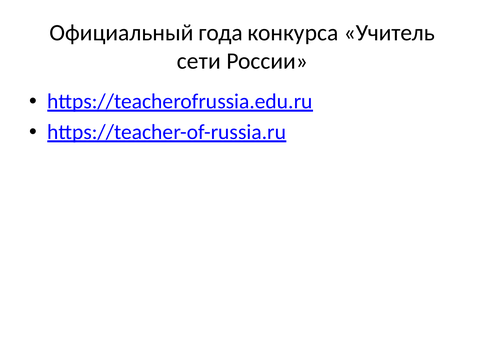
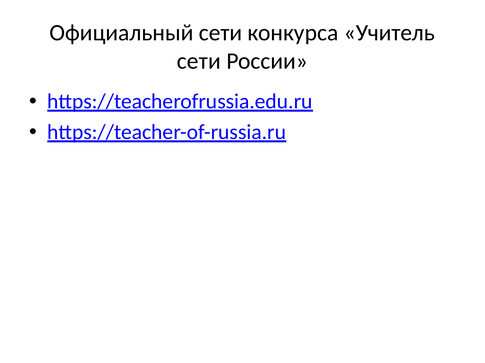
Официальный года: года -> сети (221, 33)
